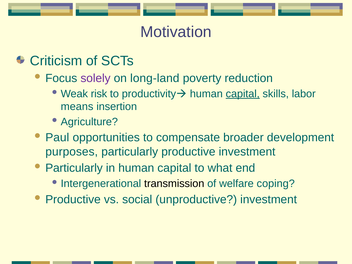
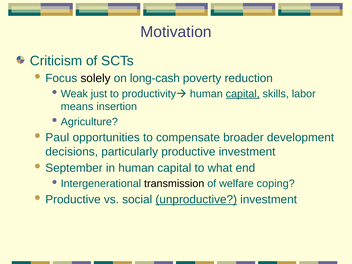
solely colour: purple -> black (96, 78)
long-land: long-land -> long-cash (155, 78)
risk: risk -> just (99, 94)
purposes: purposes -> decisions (72, 152)
Particularly: Particularly -> September (74, 168)
unproductive underline: none -> present (196, 200)
